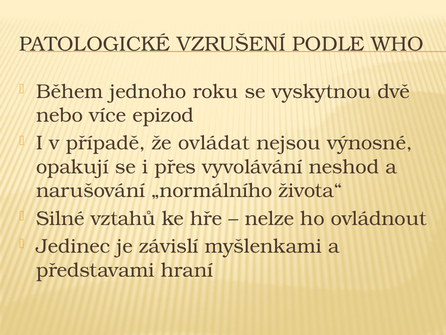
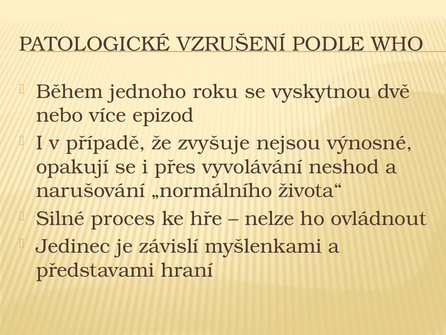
ovládat: ovládat -> zvyšuje (214, 143)
vztahů: vztahů -> proces (123, 218)
